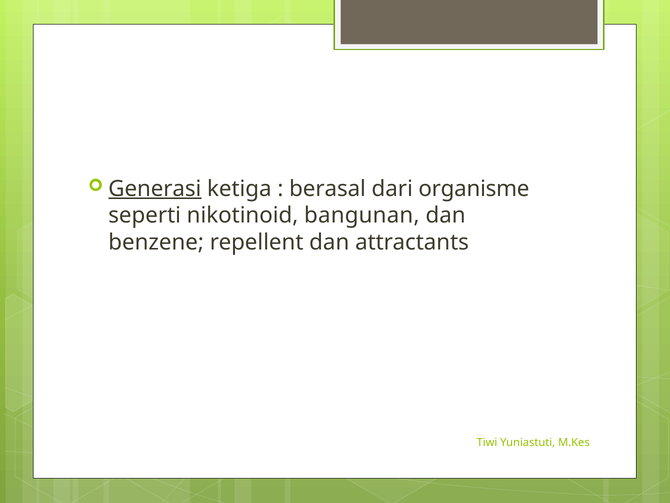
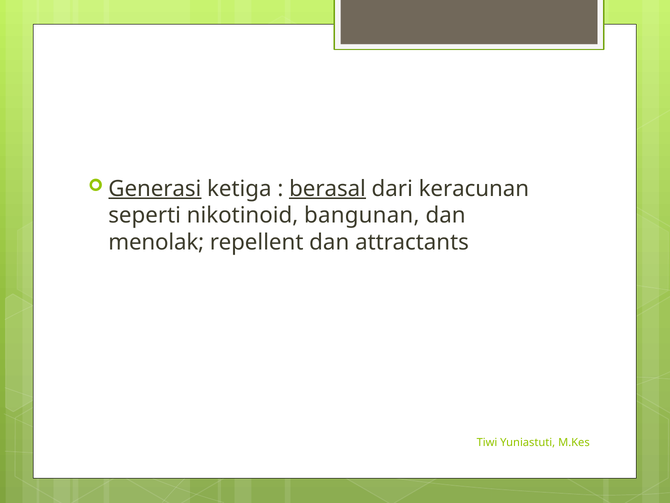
berasal underline: none -> present (328, 189)
organisme: organisme -> keracunan (474, 189)
benzene: benzene -> menolak (156, 242)
